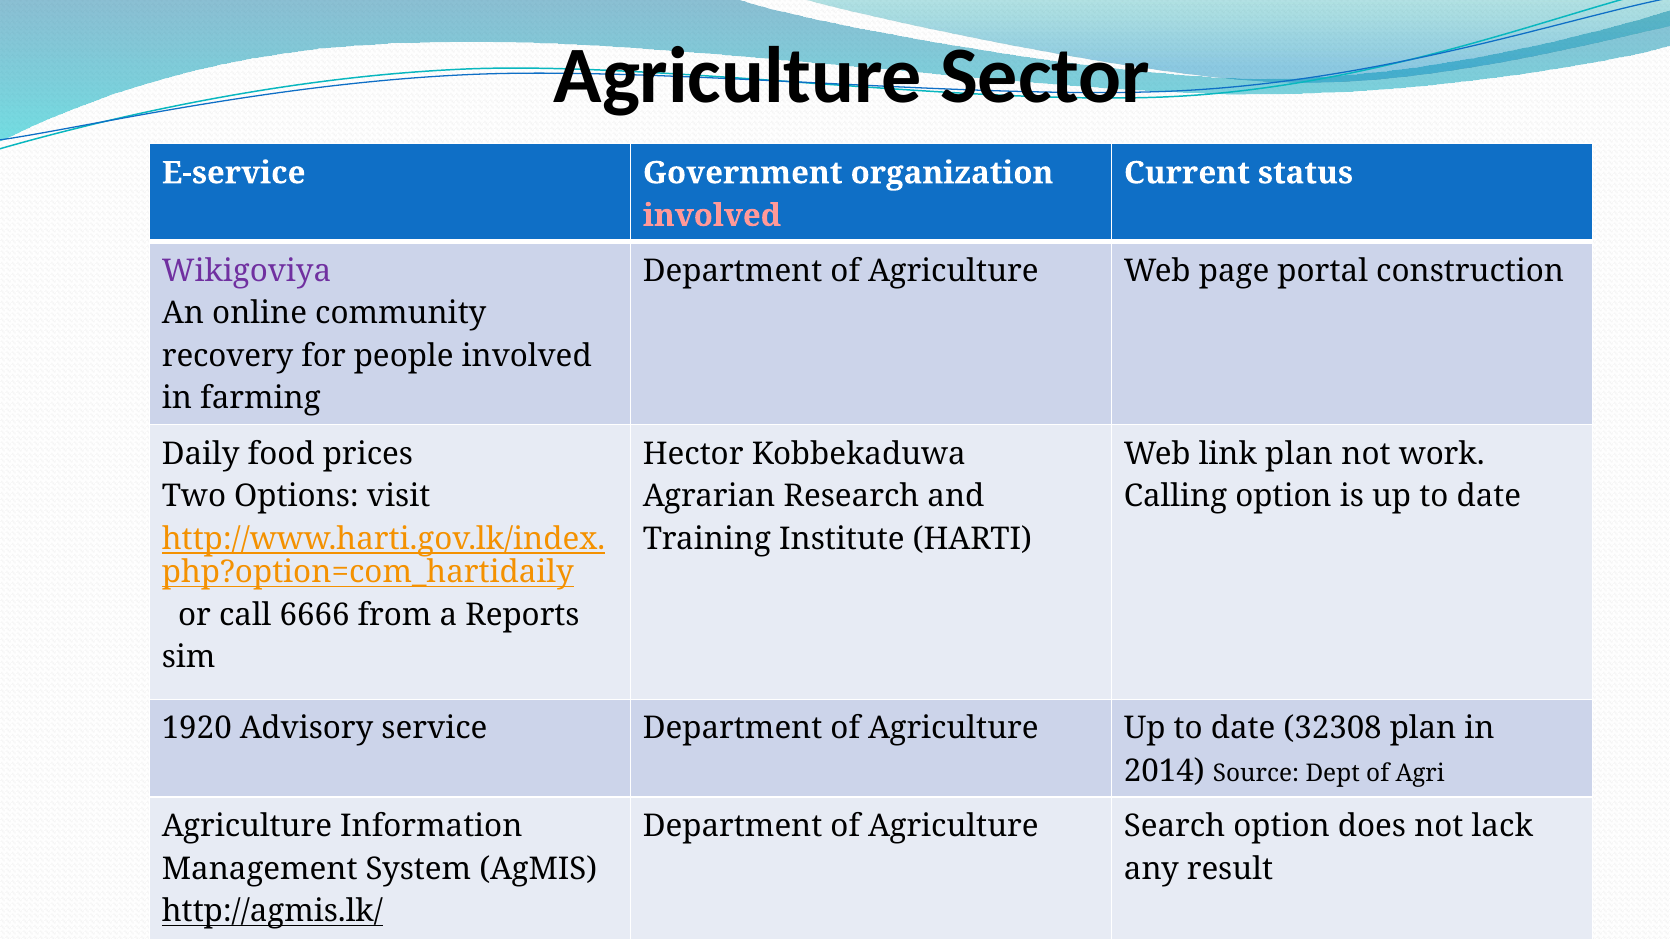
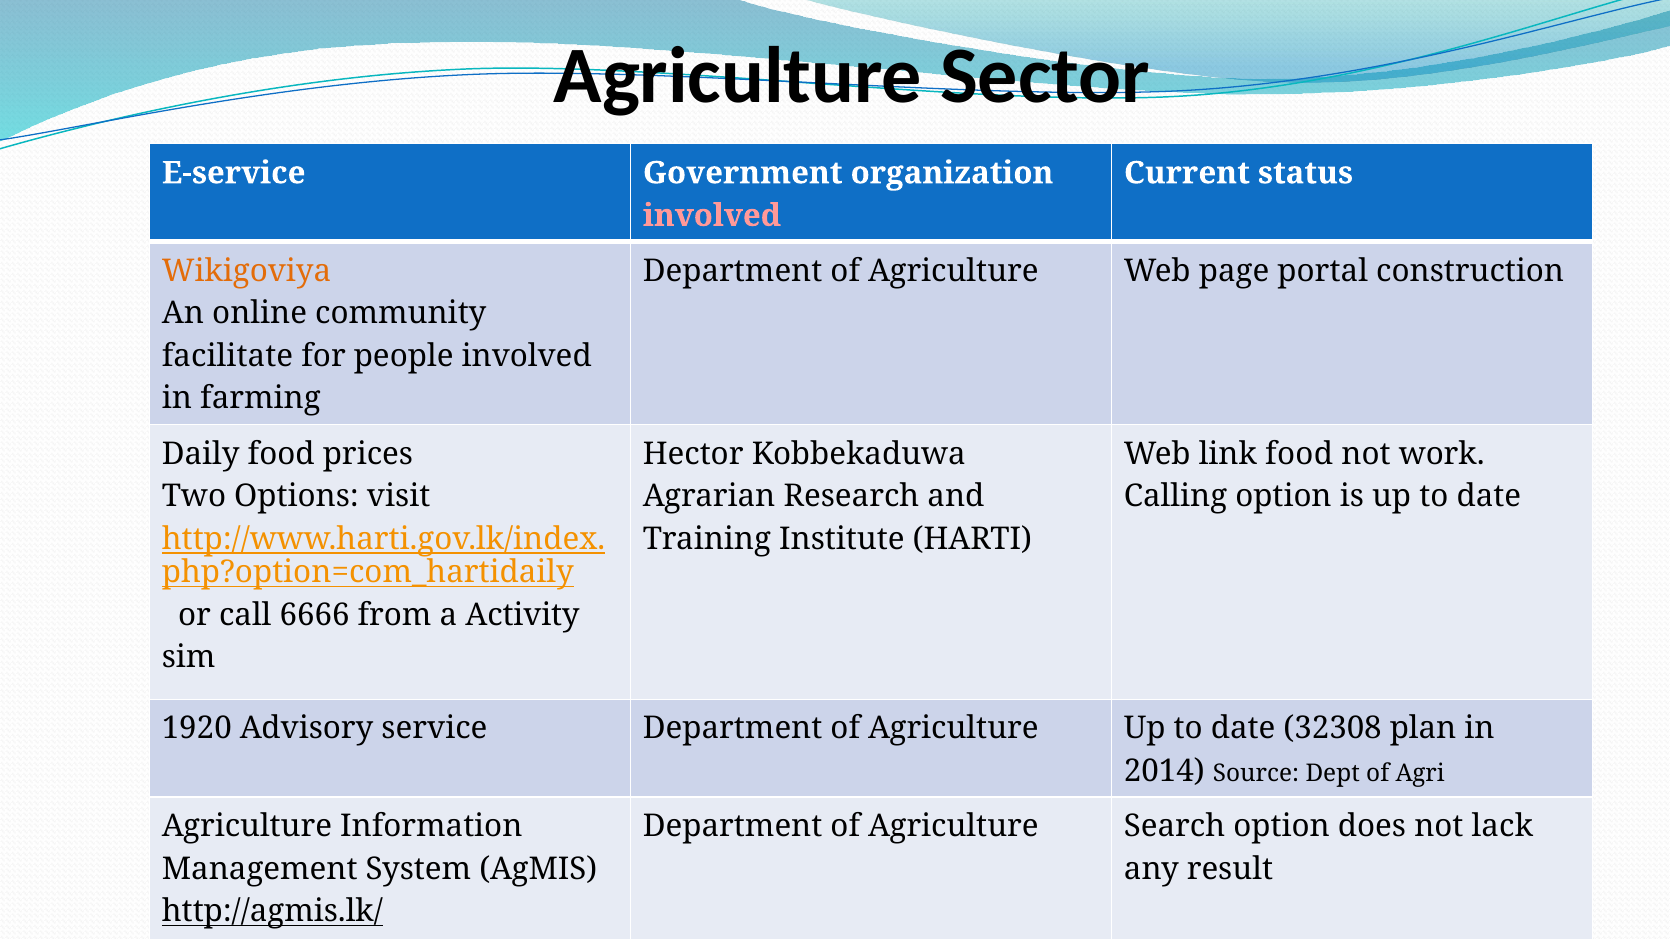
Wikigoviya colour: purple -> orange (247, 271)
recovery: recovery -> facilitate (228, 356)
link plan: plan -> food (1299, 454)
Reports: Reports -> Activity (523, 615)
